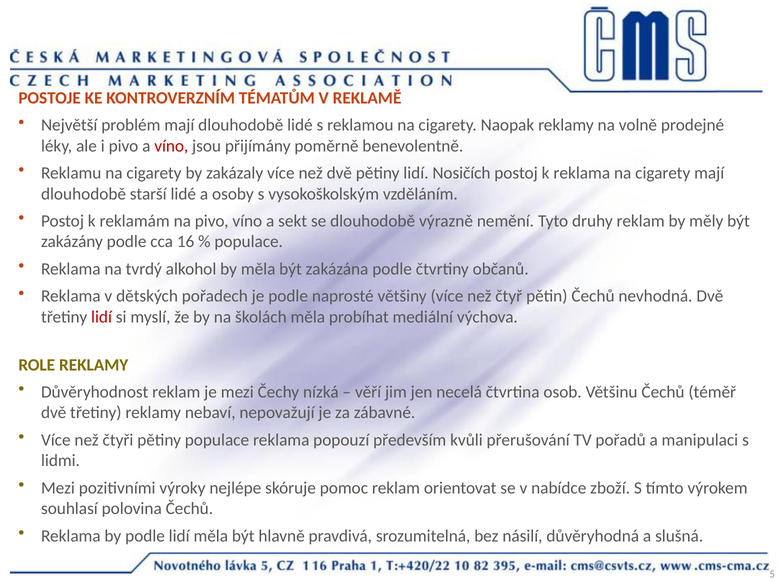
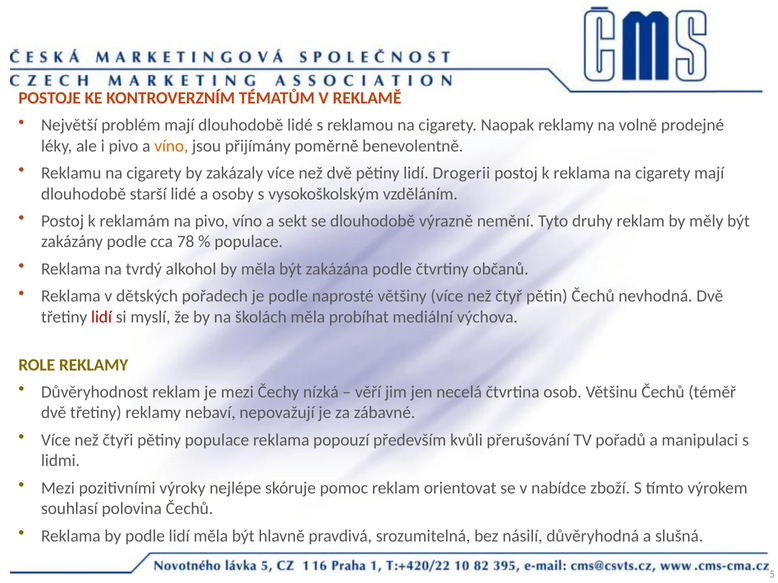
víno colour: red -> orange (171, 146)
Nosičích: Nosičích -> Drogerii (461, 173)
16: 16 -> 78 (186, 242)
